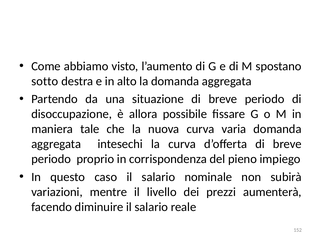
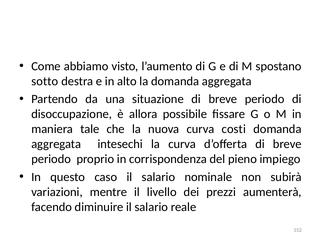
varia: varia -> costi (234, 129)
